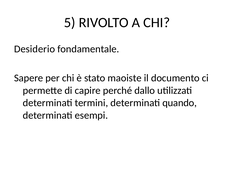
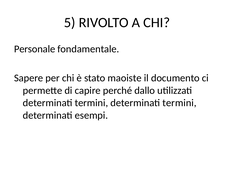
Desiderio: Desiderio -> Personale (35, 49)
termini determinati quando: quando -> termini (179, 103)
